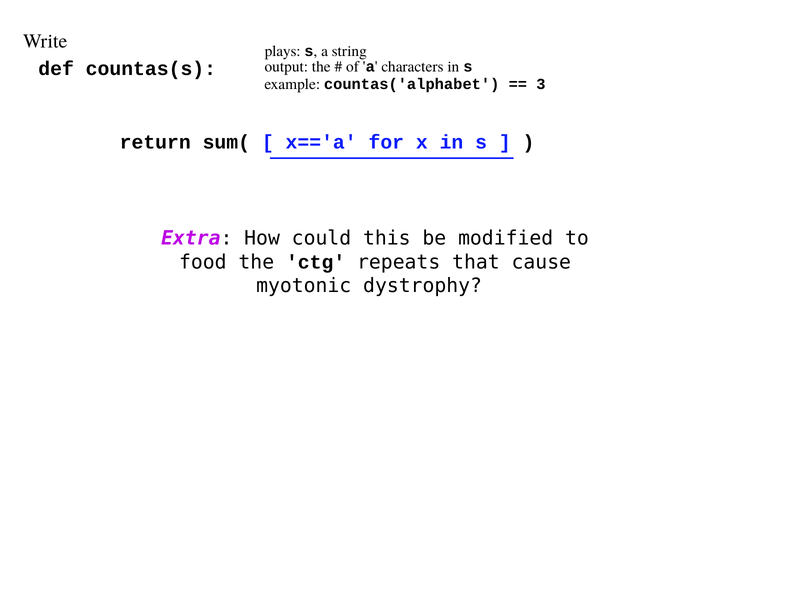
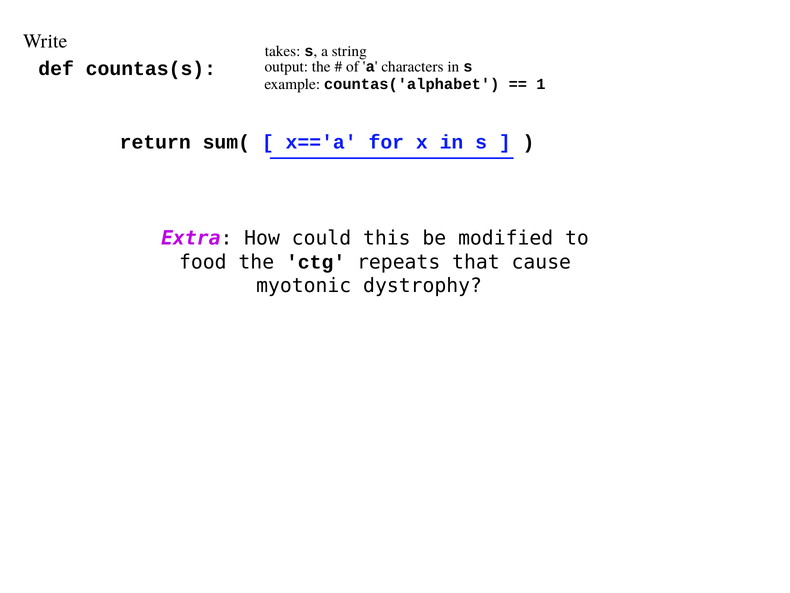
plays: plays -> takes (283, 51)
3: 3 -> 1 (541, 84)
